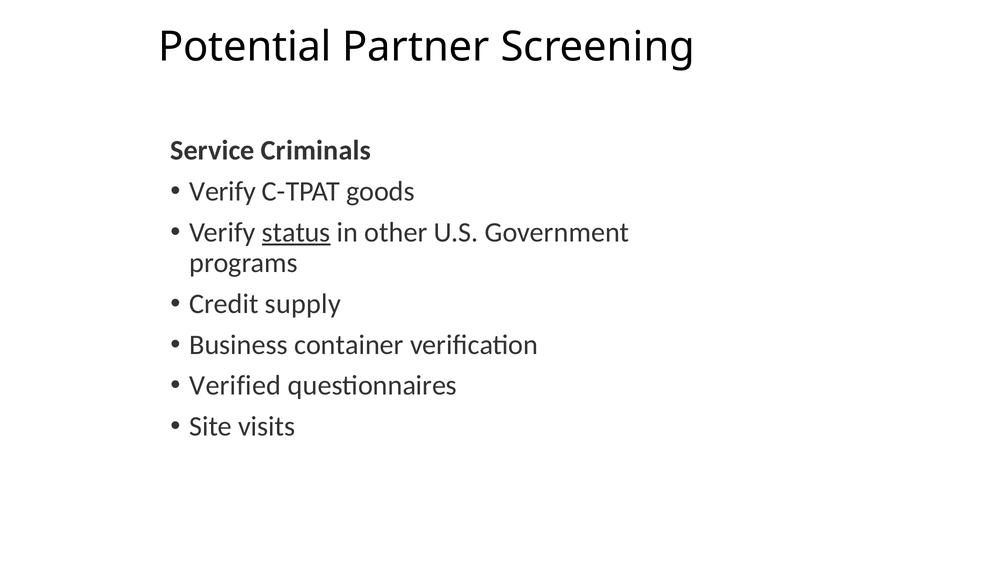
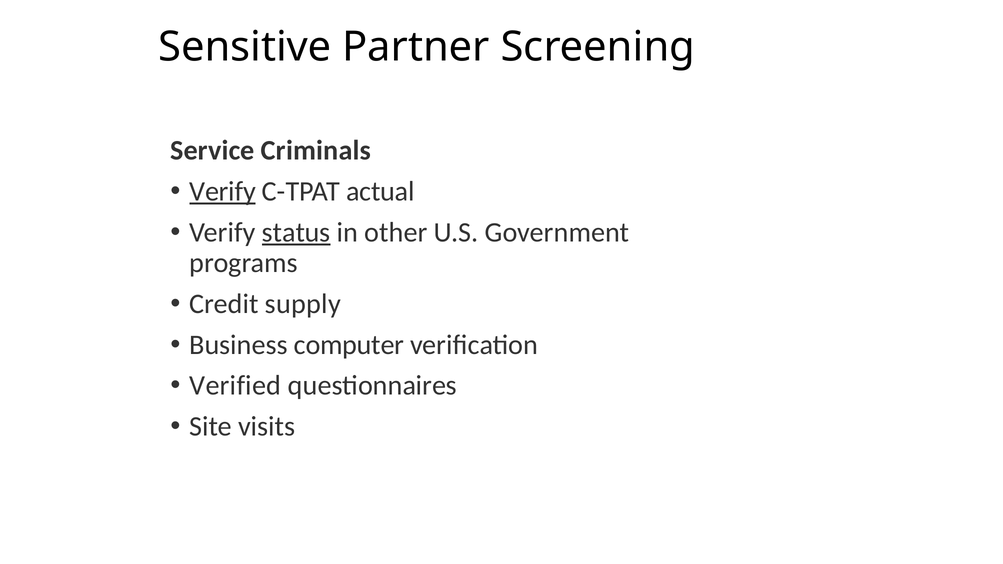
Potential: Potential -> Sensitive (245, 47)
Verify underline: none -> present (223, 191)
goods: goods -> actual (380, 191)
container: container -> computer (349, 345)
